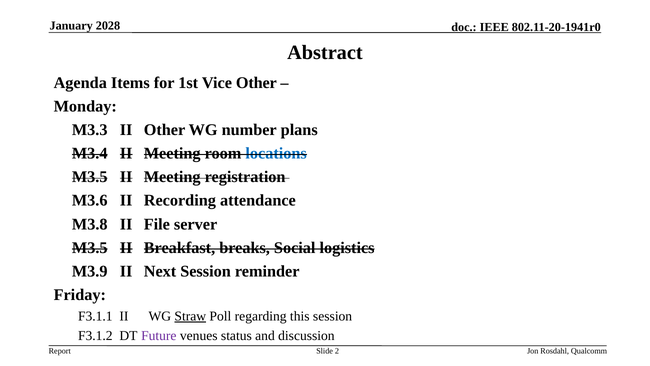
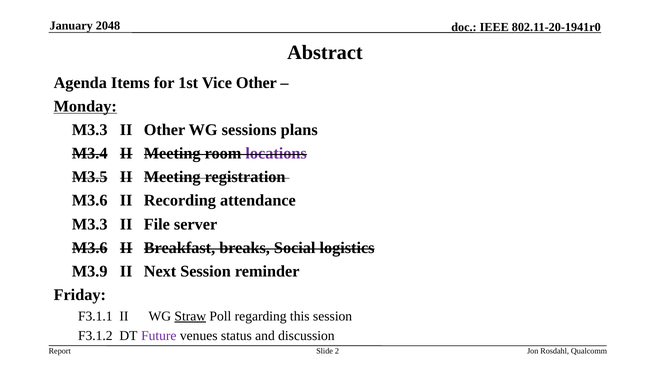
2028: 2028 -> 2048 (108, 26)
Monday underline: none -> present (85, 106)
number: number -> sessions (249, 130)
locations colour: blue -> purple (276, 153)
M3.8: M3.8 -> M3.3 (90, 224)
M3.5: M3.5 -> M3.6 (90, 248)
